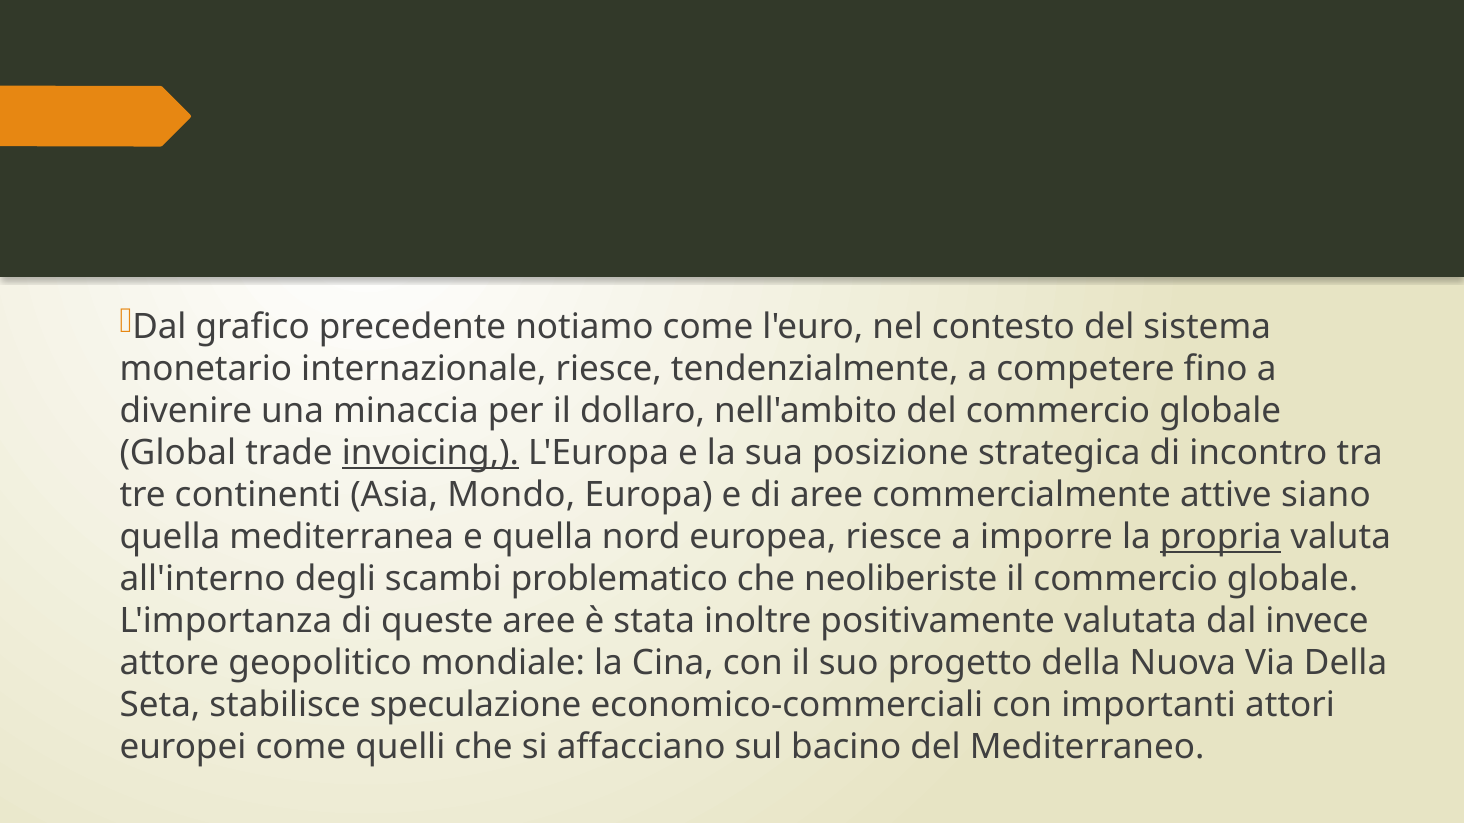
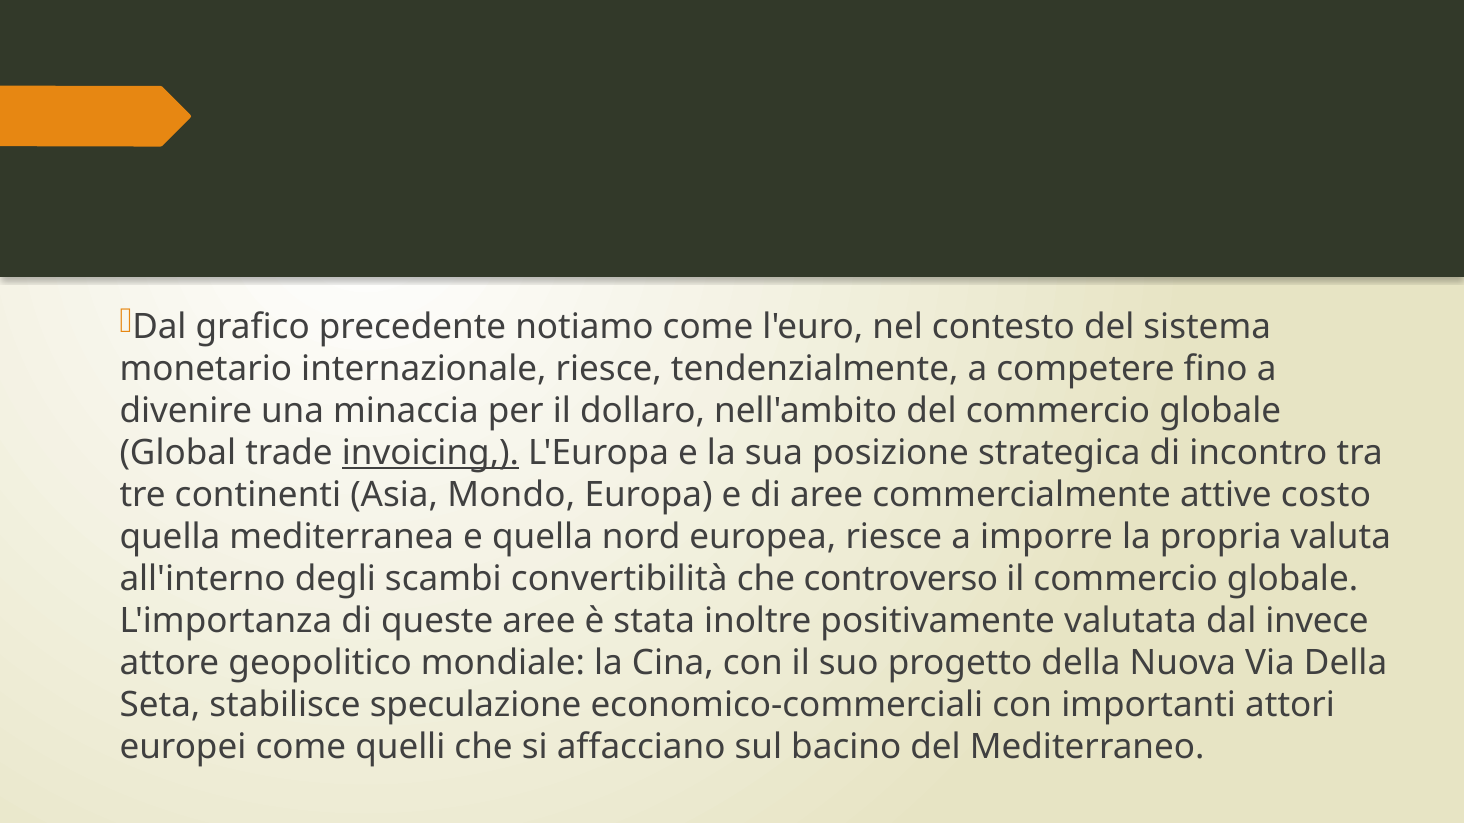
siano: siano -> costo (1326, 495)
propria underline: present -> none (1221, 538)
problematico: problematico -> convertibilità (619, 580)
neoliberiste: neoliberiste -> controverso (901, 580)
